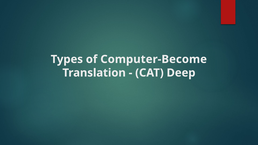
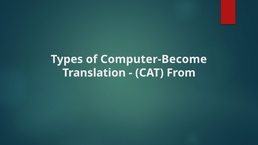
Deep: Deep -> From (181, 73)
